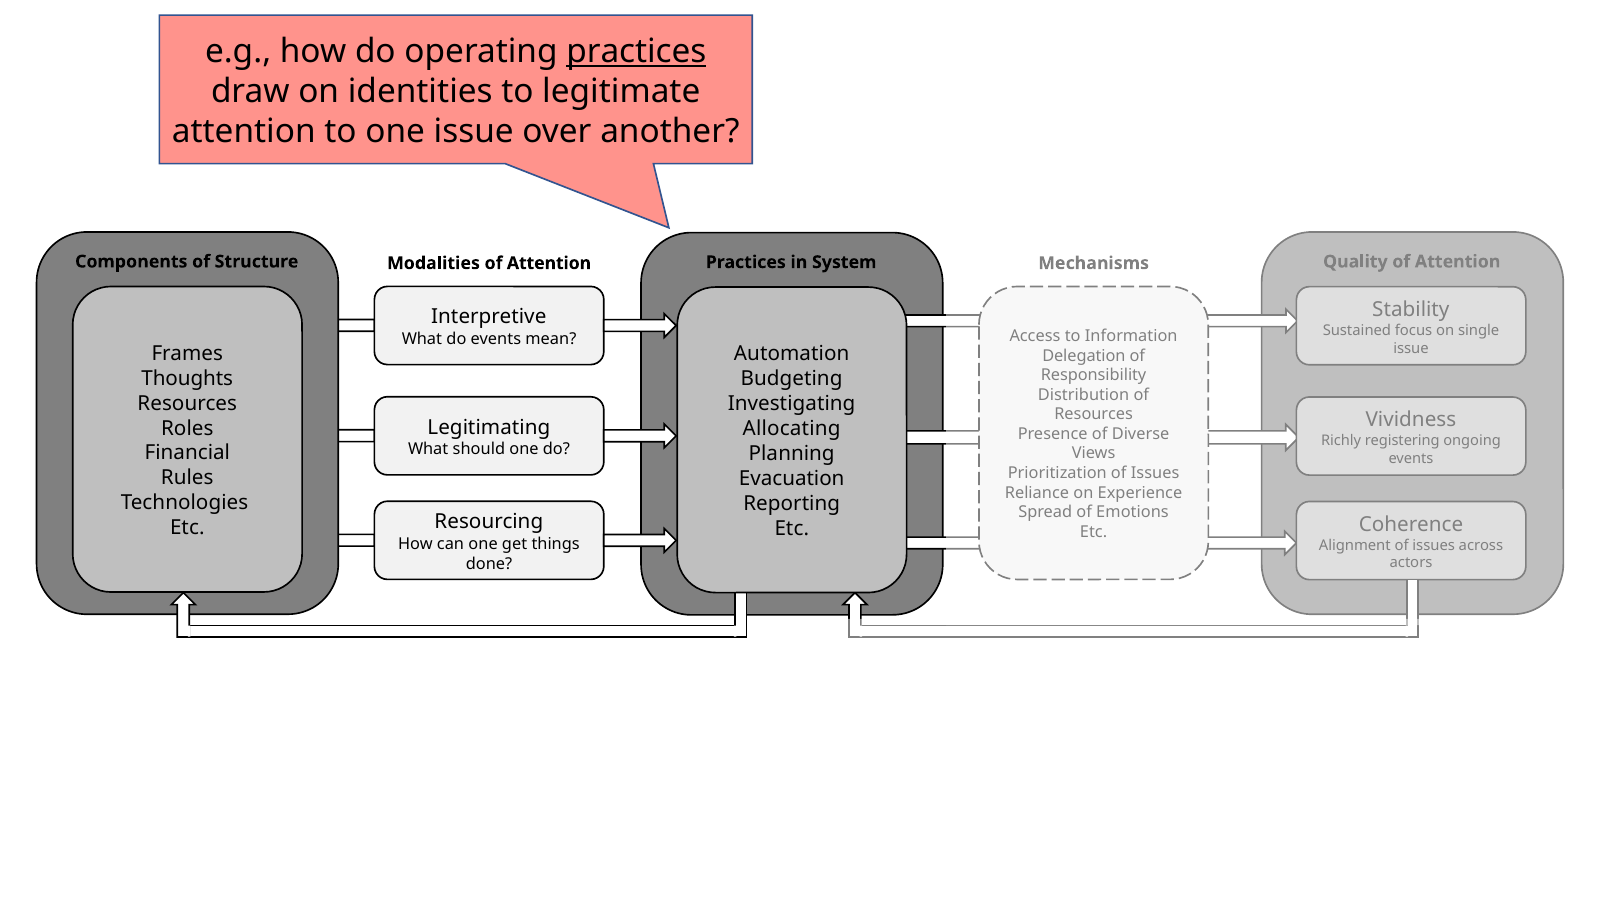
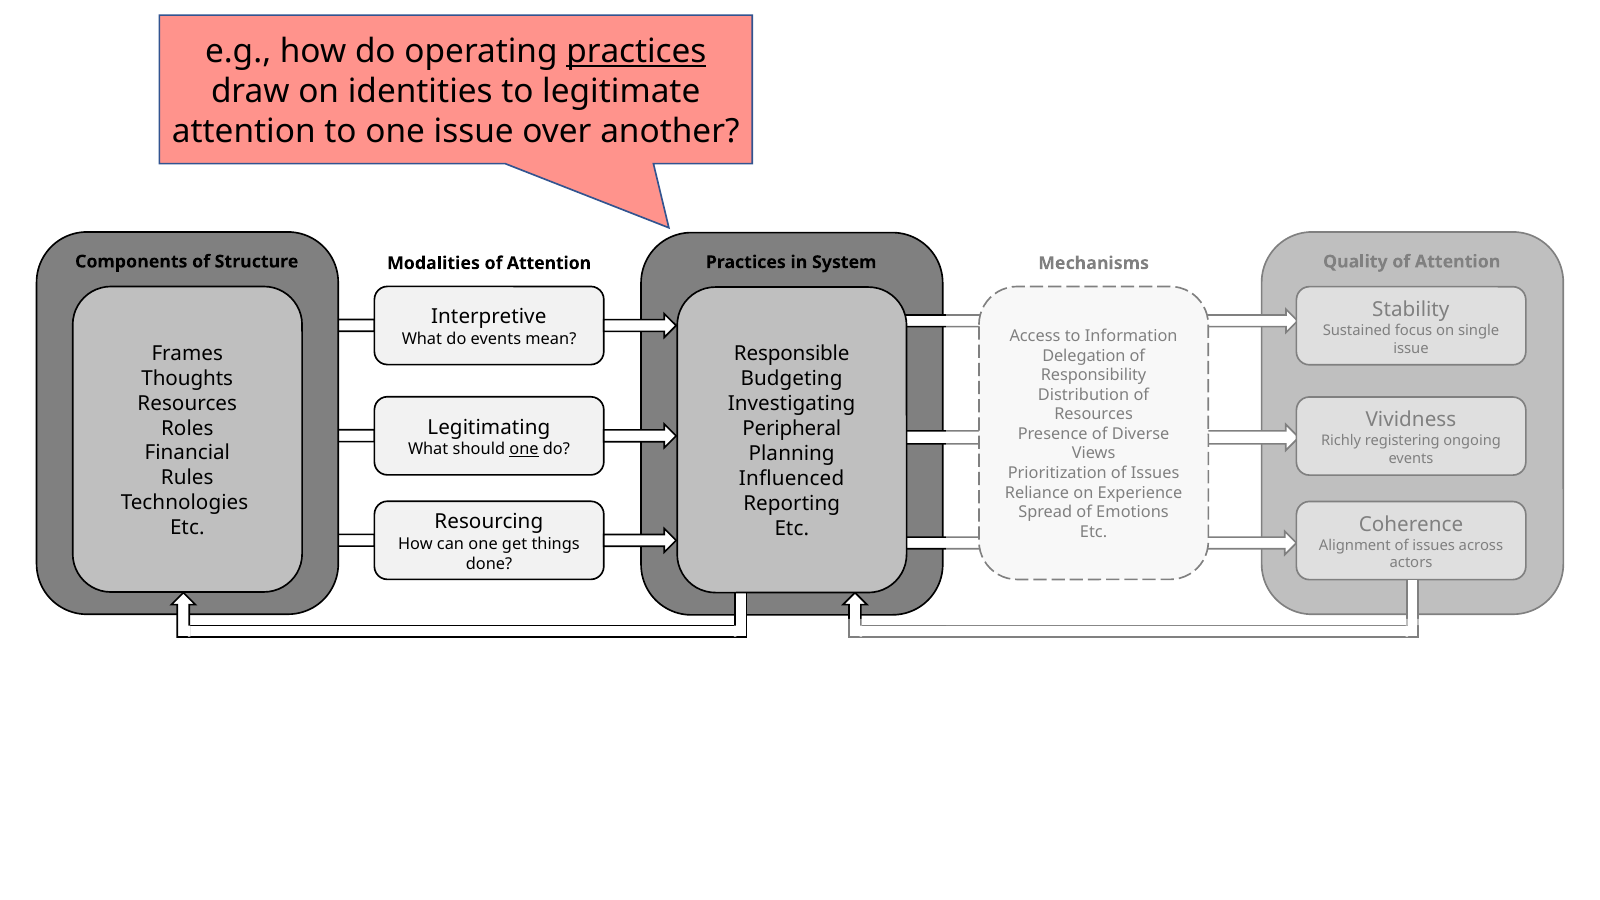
Automation: Automation -> Responsible (792, 354)
Allocating: Allocating -> Peripheral (792, 429)
one underline: none -> present (524, 449)
Evacuation: Evacuation -> Influenced (792, 479)
